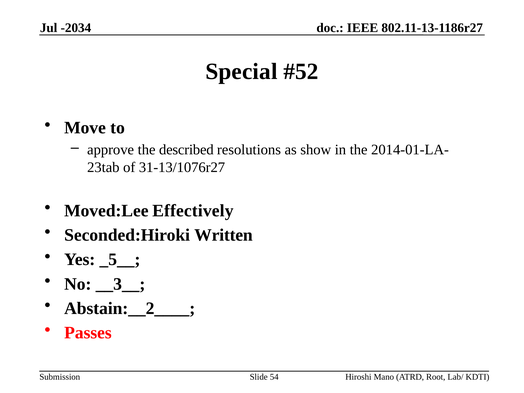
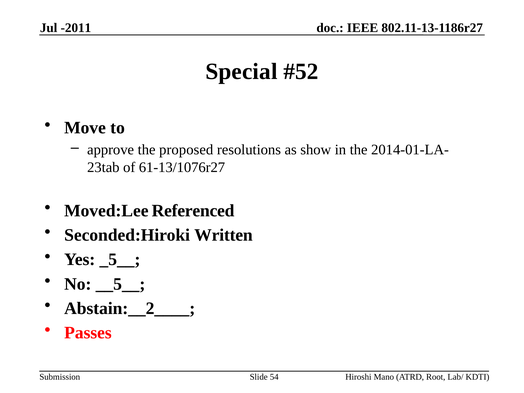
-2034: -2034 -> -2011 (76, 28)
described: described -> proposed (186, 150)
31-13/1076r27: 31-13/1076r27 -> 61-13/1076r27 (182, 167)
Effectively: Effectively -> Referenced (193, 211)
__3__: __3__ -> __5__ (120, 284)
